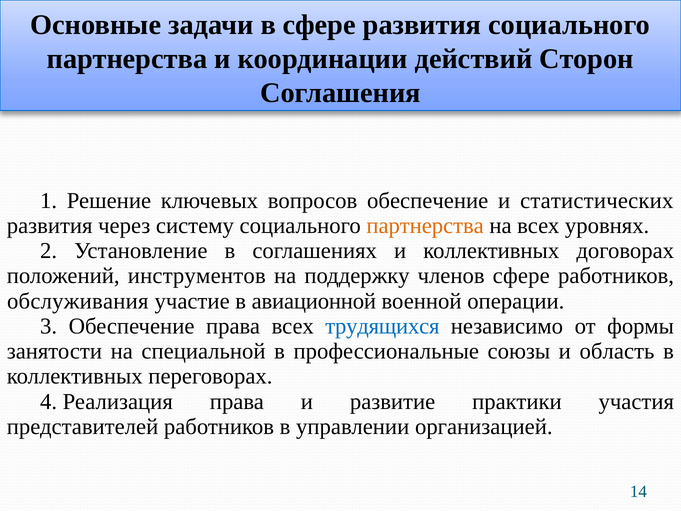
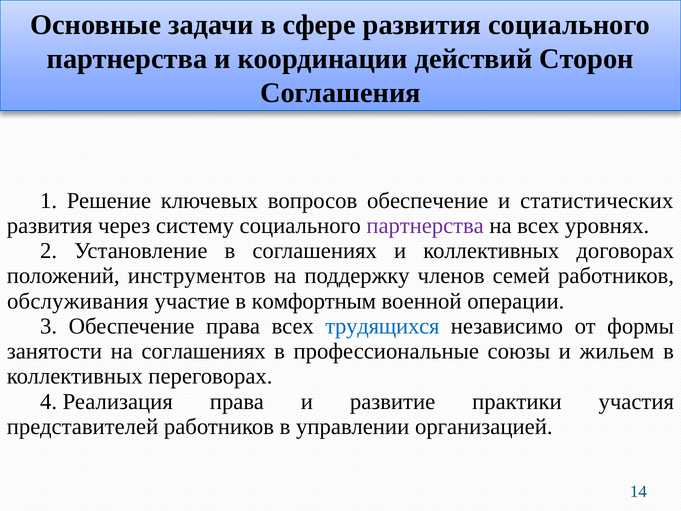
партнерства colour: orange -> purple (425, 226)
членов сфере: сфере -> семей (521, 276)
авиационной: авиационной -> комфортным (314, 301)
на специальной: специальной -> соглашениях (204, 351)
область: область -> жильем (617, 351)
